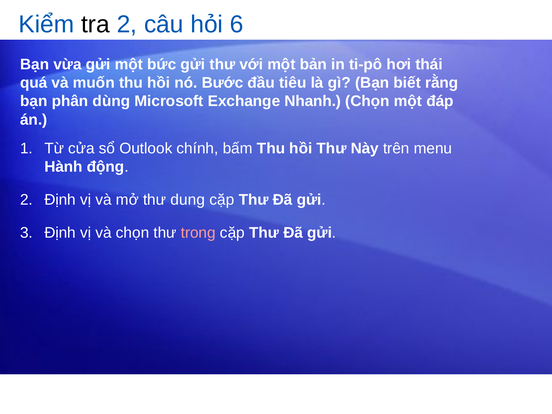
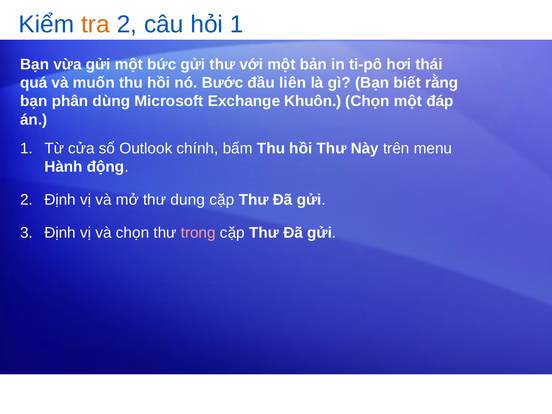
tra colour: black -> orange (95, 25)
hỏi 6: 6 -> 1 (237, 25)
tiêu: tiêu -> liên (293, 83)
Nhanh: Nhanh -> Khuôn (313, 101)
